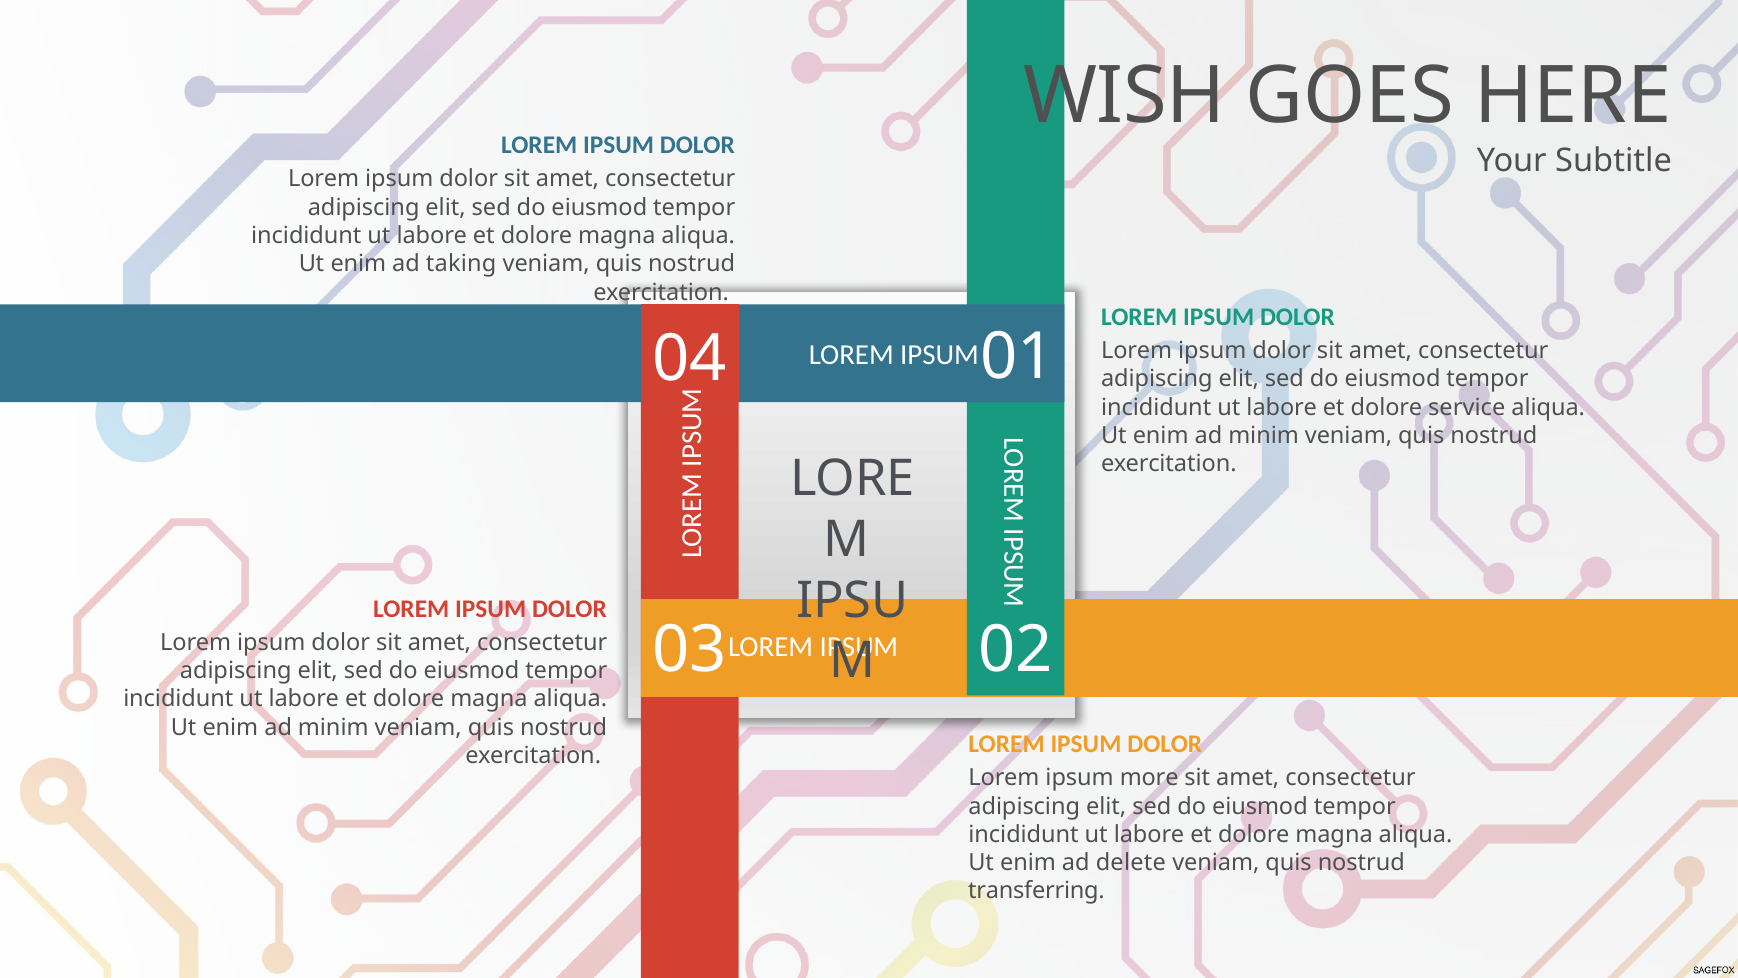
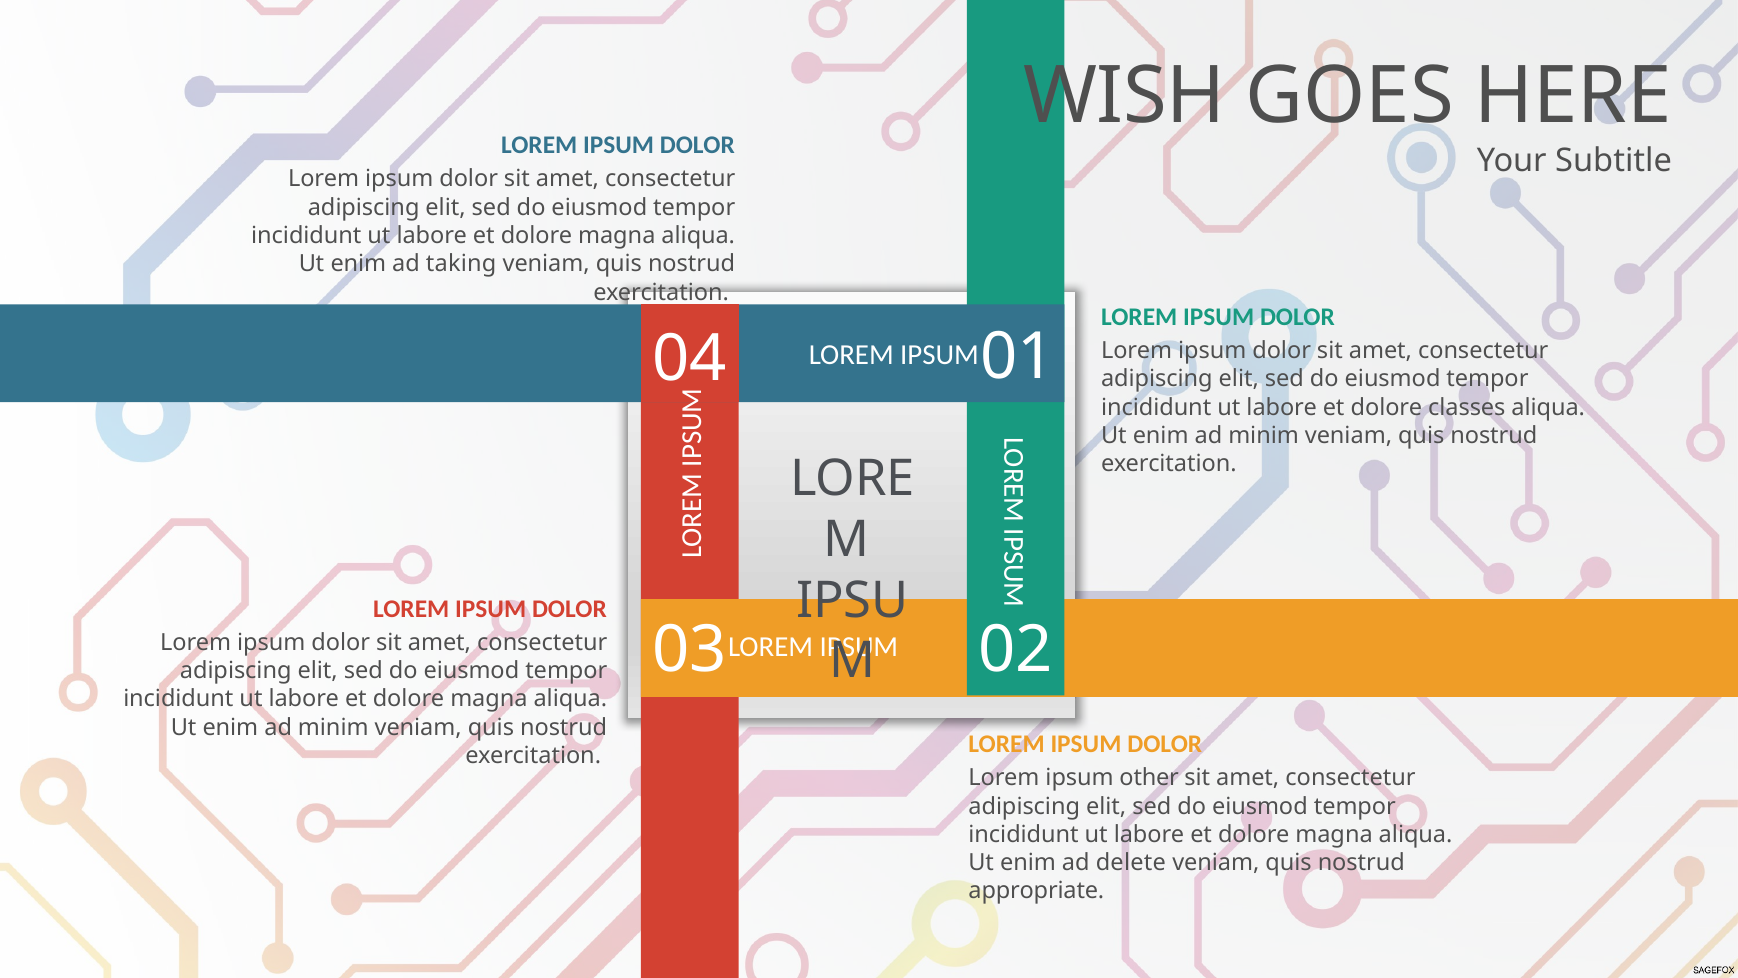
service: service -> classes (1467, 407)
more: more -> other (1149, 778)
transferring: transferring -> appropriate (1036, 891)
